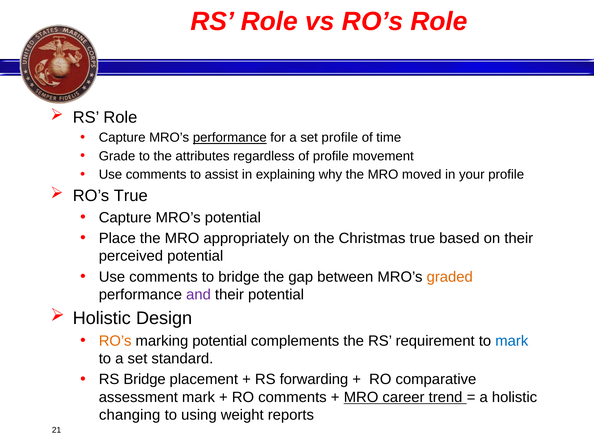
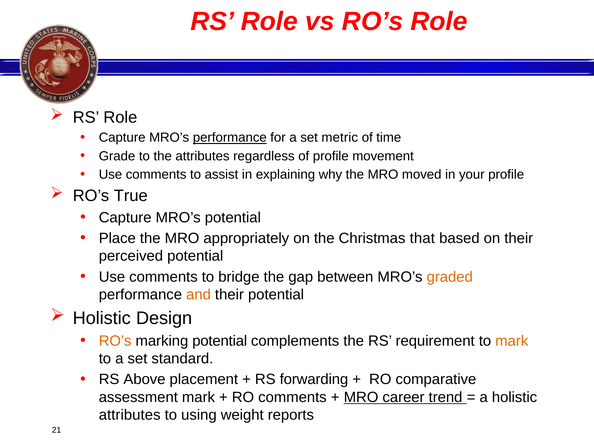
set profile: profile -> metric (340, 138)
Christmas true: true -> that (422, 239)
and colour: purple -> orange (198, 295)
mark colour: blue -> orange (512, 341)
RS Bridge: Bridge -> Above (144, 380)
changing: changing -> attributes (130, 415)
